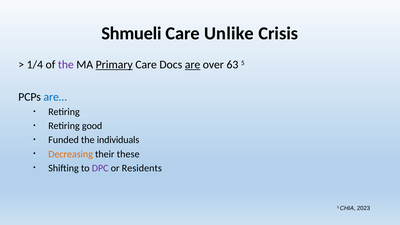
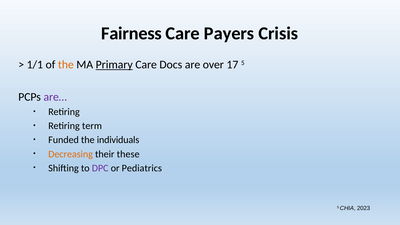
Shmueli: Shmueli -> Fairness (132, 34)
Unlike: Unlike -> Payers (229, 34)
1/4: 1/4 -> 1/1 (35, 65)
the colour: purple -> orange (66, 65)
are underline: present -> none (193, 65)
63: 63 -> 17 (232, 65)
are… colour: blue -> purple (55, 97)
good: good -> term (92, 126)
Residents: Residents -> Pediatrics (142, 168)
